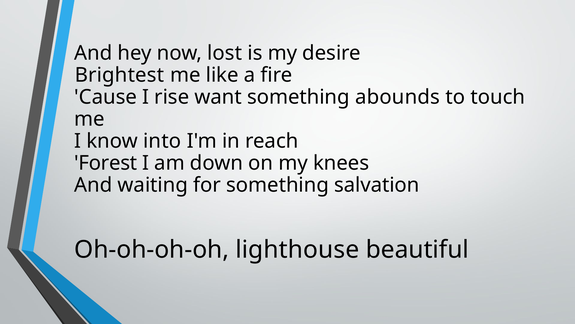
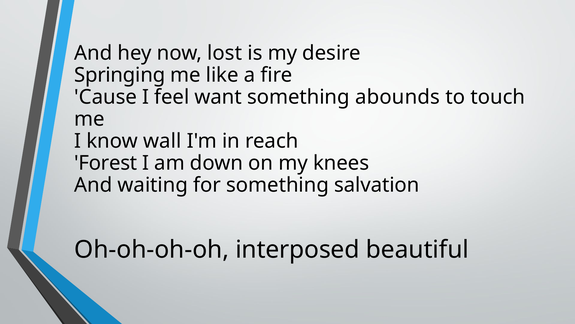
Brightest: Brightest -> Springing (120, 75)
rise: rise -> feel (172, 97)
into: into -> wall (162, 141)
lighthouse: lighthouse -> interposed (297, 249)
